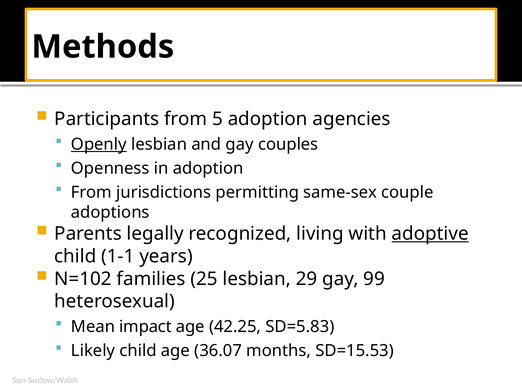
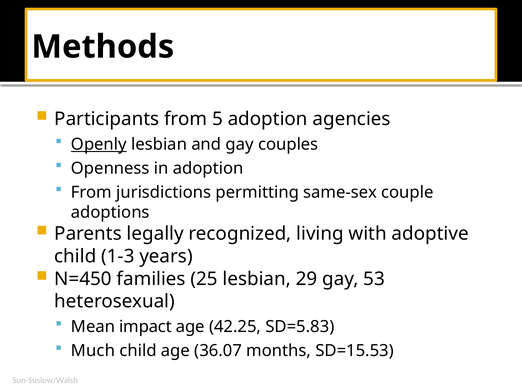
adoptive underline: present -> none (430, 234)
1-1: 1-1 -> 1-3 (118, 257)
N=102: N=102 -> N=450 (83, 279)
99: 99 -> 53 (374, 279)
Likely: Likely -> Much (93, 351)
